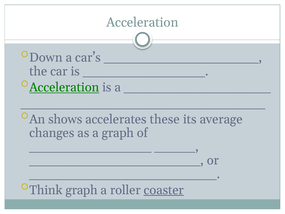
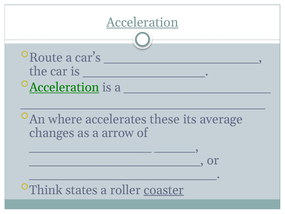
Acceleration underline: none -> present (142, 22)
Down: Down -> Route (46, 57)
shows: shows -> where (65, 119)
a graph: graph -> arrow (118, 133)
Think graph: graph -> states (82, 190)
